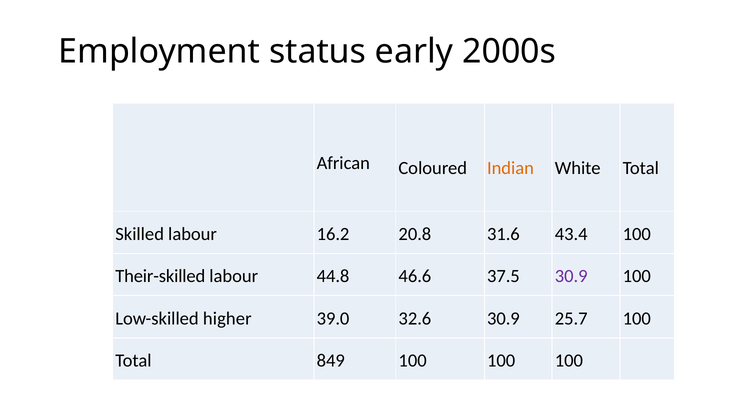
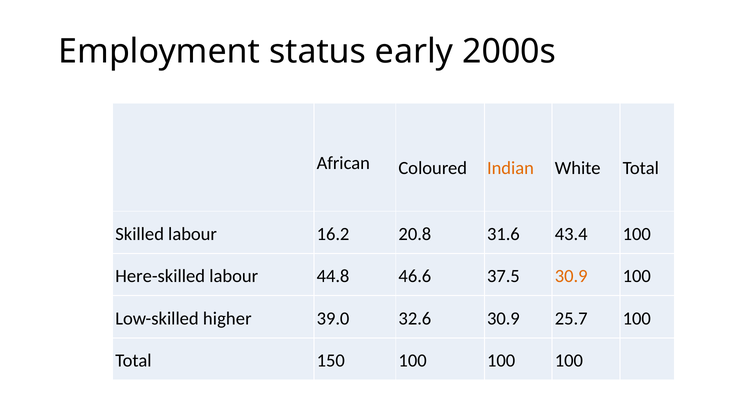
Their-skilled: Their-skilled -> Here-skilled (160, 276)
30.9 colour: purple -> orange (571, 276)
849: 849 -> 150 (331, 360)
